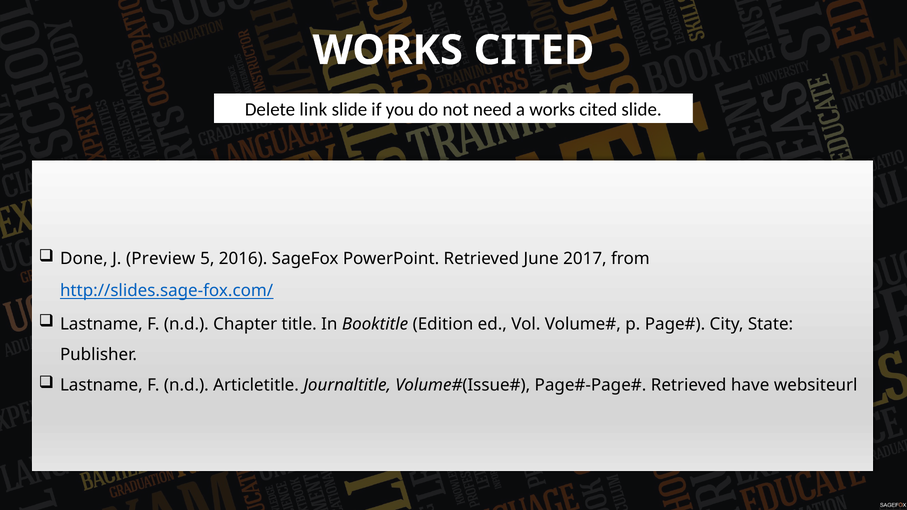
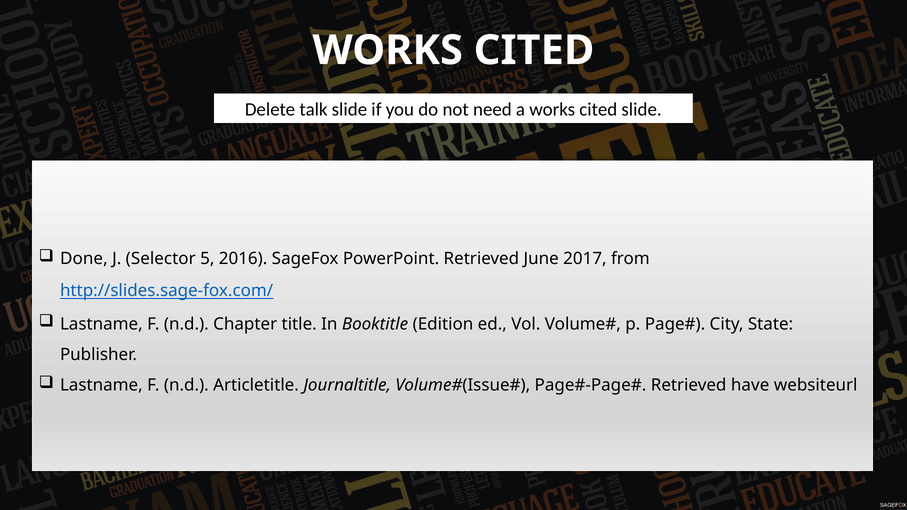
link: link -> talk (313, 110)
Preview: Preview -> Selector (161, 259)
